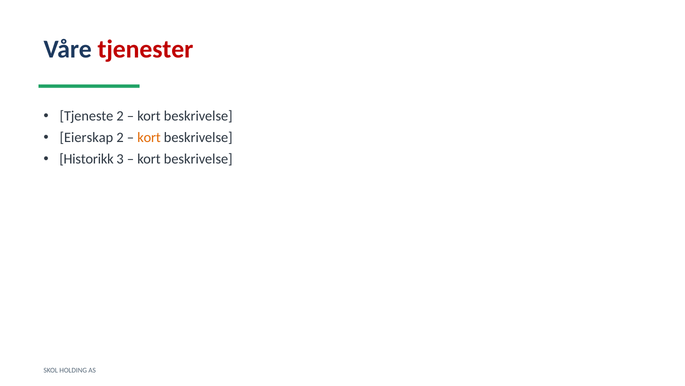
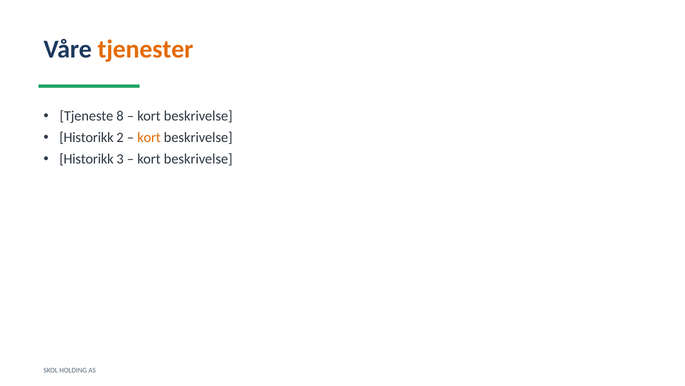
tjenester colour: red -> orange (145, 49)
Tjeneste 2: 2 -> 8 (120, 116)
Eierskap: Eierskap -> Historikk (87, 137)
